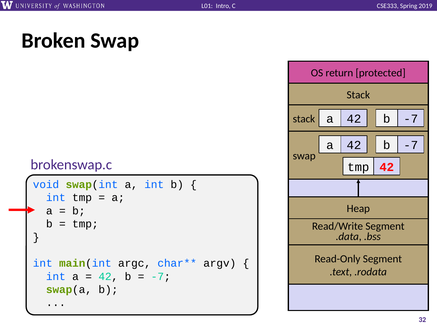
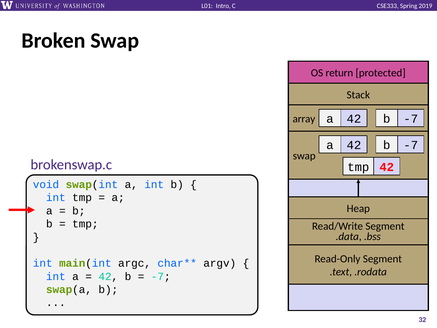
stack: stack -> array (304, 119)
